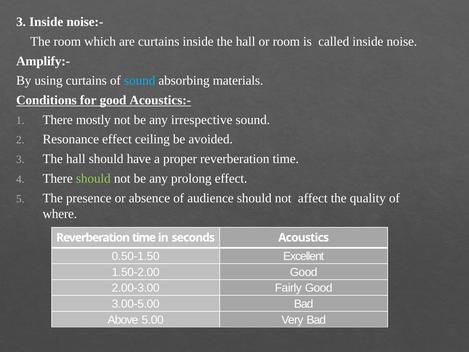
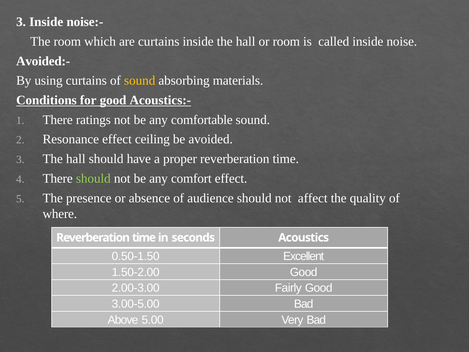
Amplify:-: Amplify:- -> Avoided:- (43, 61)
sound colour: light blue -> yellow (140, 81)
mostly: mostly -> ratings (93, 120)
irrespective: irrespective -> comfortable (202, 120)
prolong: prolong -> comfort (191, 178)
